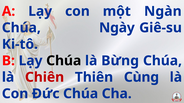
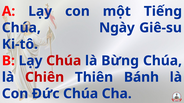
Ngàn: Ngàn -> Tiếng (163, 11)
Chúa colour: black -> red (64, 61)
Cùng: Cùng -> Bánh (141, 78)
